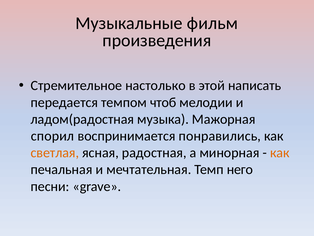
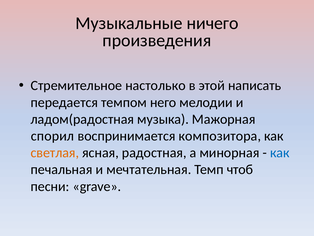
фильм: фильм -> ничего (213, 23)
чтоб: чтоб -> него (163, 102)
понравились: понравились -> композитора (220, 136)
как colour: orange -> blue (280, 152)
него: него -> чтоб (240, 169)
